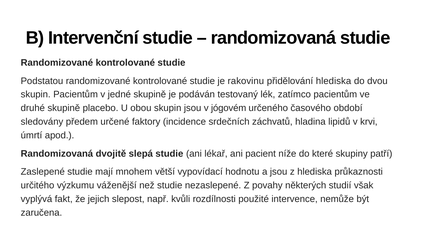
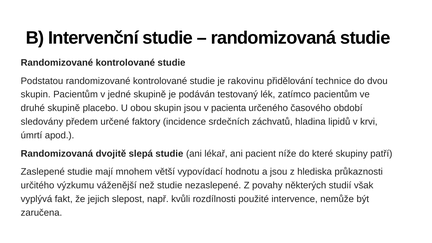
přidělování hlediska: hlediska -> technice (334, 81)
jógovém: jógovém -> pacienta (229, 108)
